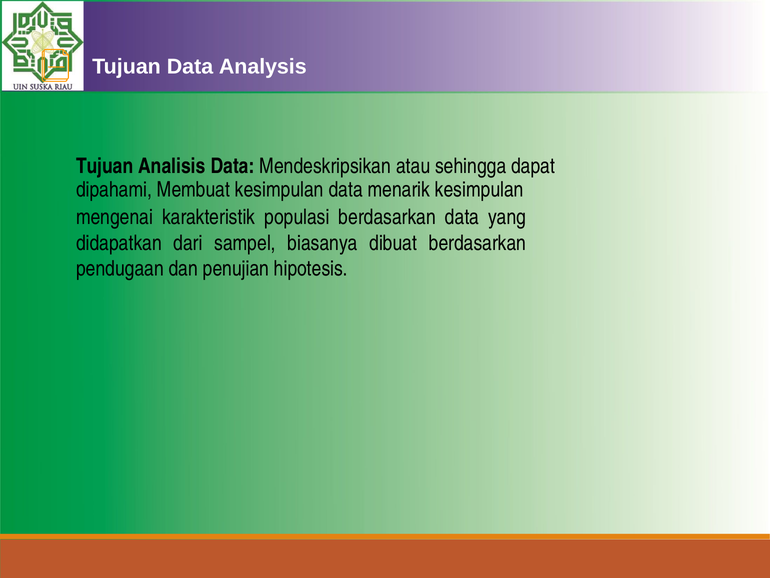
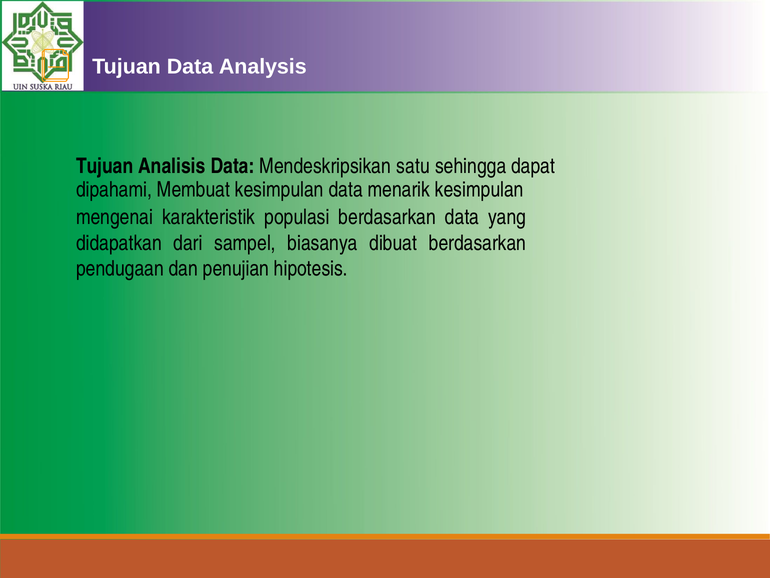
atau: atau -> satu (413, 166)
